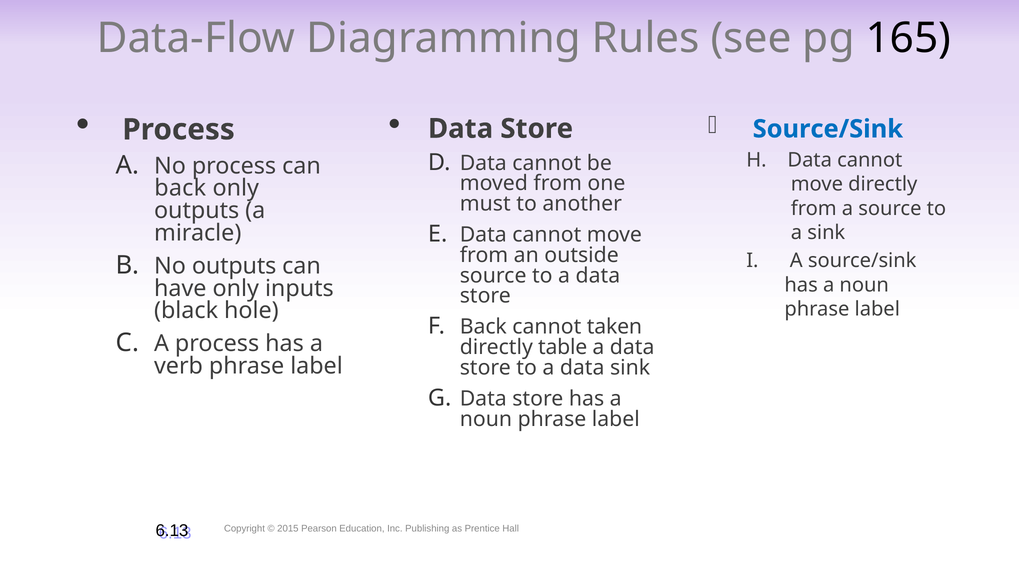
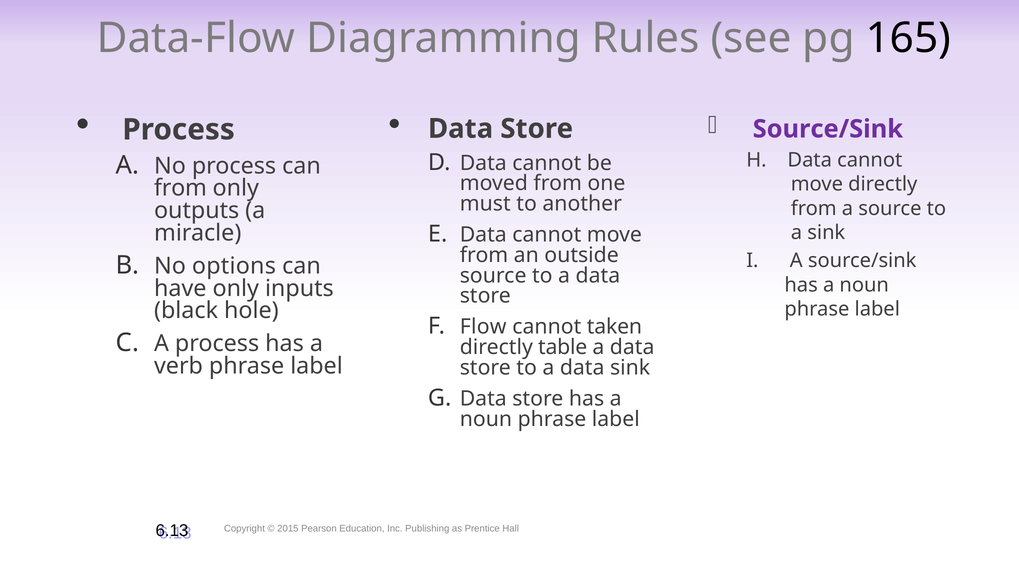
Source/Sink colour: blue -> purple (828, 129)
back: back -> from (180, 188)
No outputs: outputs -> options (234, 266)
Back: Back -> Flow (483, 327)
